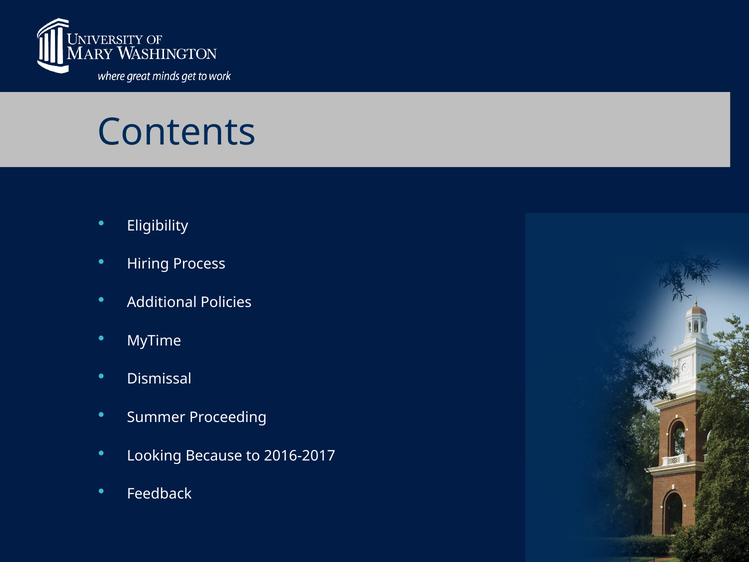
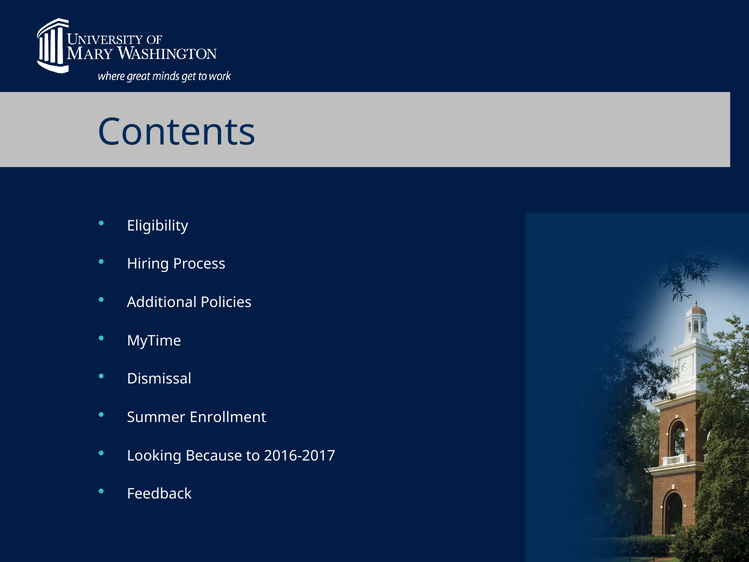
Proceeding: Proceeding -> Enrollment (228, 417)
